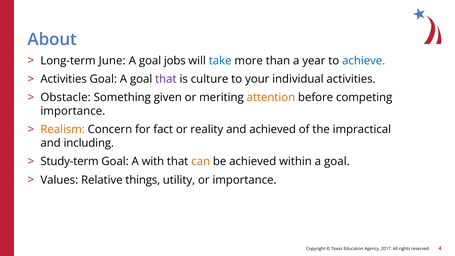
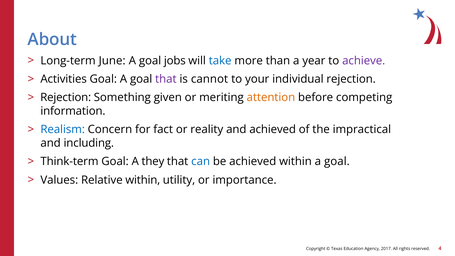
achieve colour: blue -> purple (364, 61)
culture: culture -> cannot (210, 79)
individual activities: activities -> rejection (351, 79)
Obstacle: Obstacle -> Rejection (66, 97)
importance: importance -> information (73, 111)
Realism colour: orange -> blue (63, 129)
Study-term: Study-term -> Think-term (69, 162)
with: with -> they (153, 162)
can colour: orange -> blue (201, 162)
Relative things: things -> within (143, 180)
